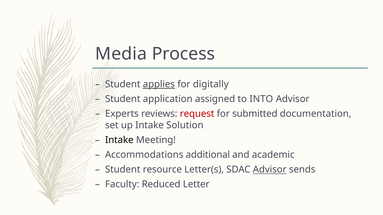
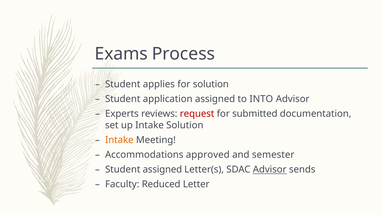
Media: Media -> Exams (121, 54)
applies underline: present -> none (159, 84)
for digitally: digitally -> solution (211, 84)
Intake colour: black -> orange (119, 140)
additional: additional -> approved (208, 155)
academic: academic -> semester (273, 155)
Student resource: resource -> assigned (162, 170)
